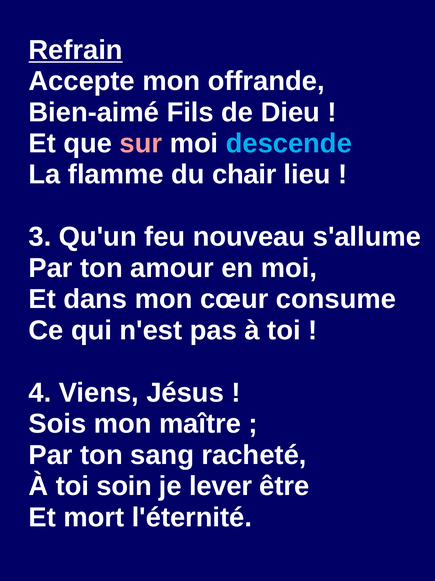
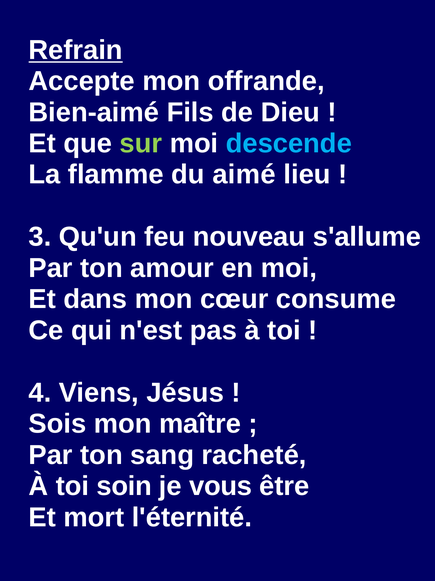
sur colour: pink -> light green (141, 143)
chair: chair -> aimé (244, 174)
lever: lever -> vous (221, 485)
